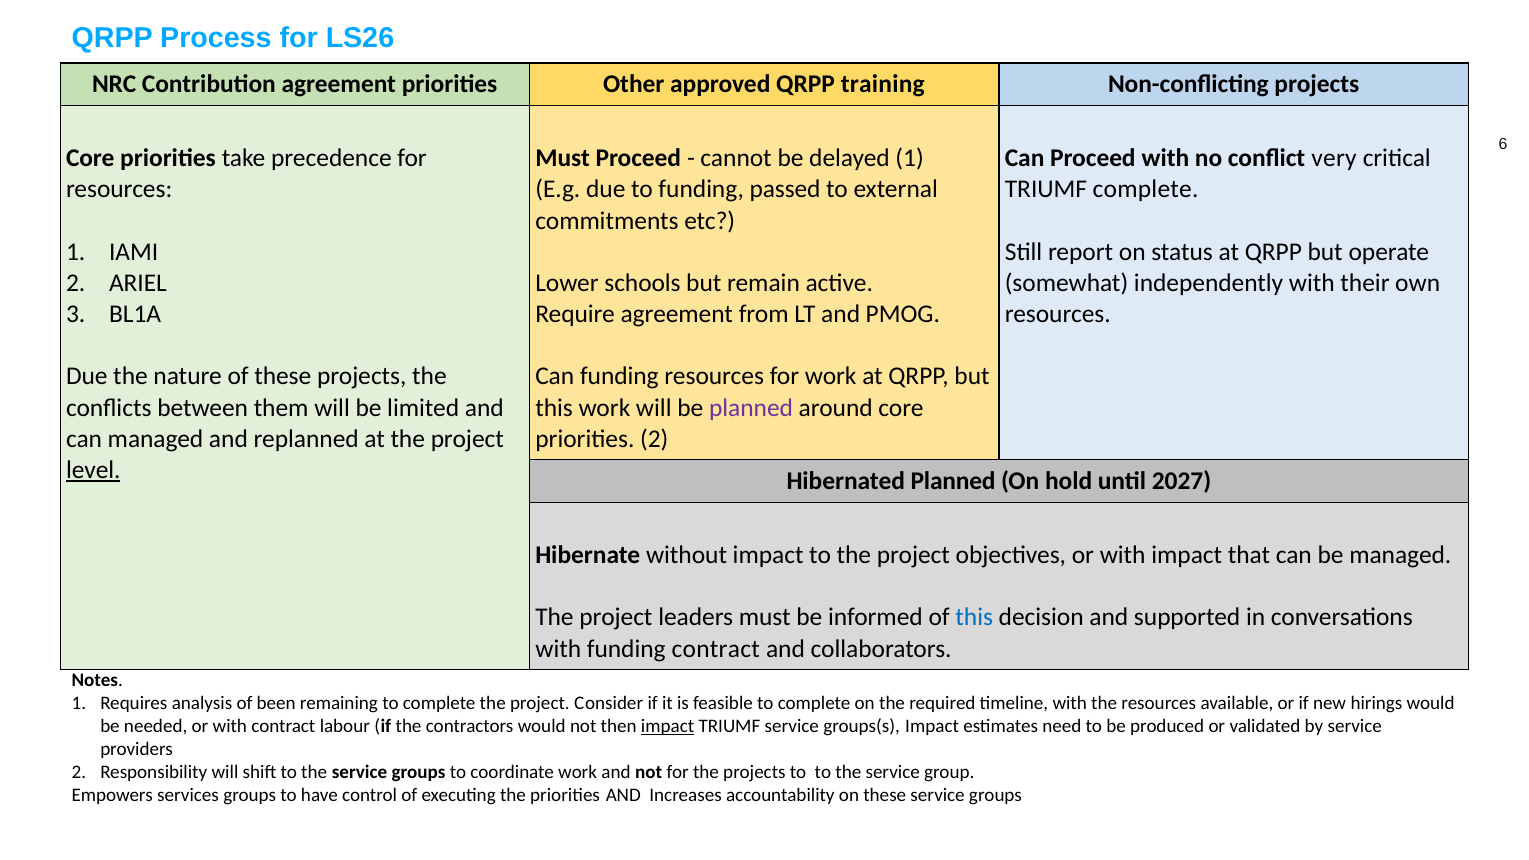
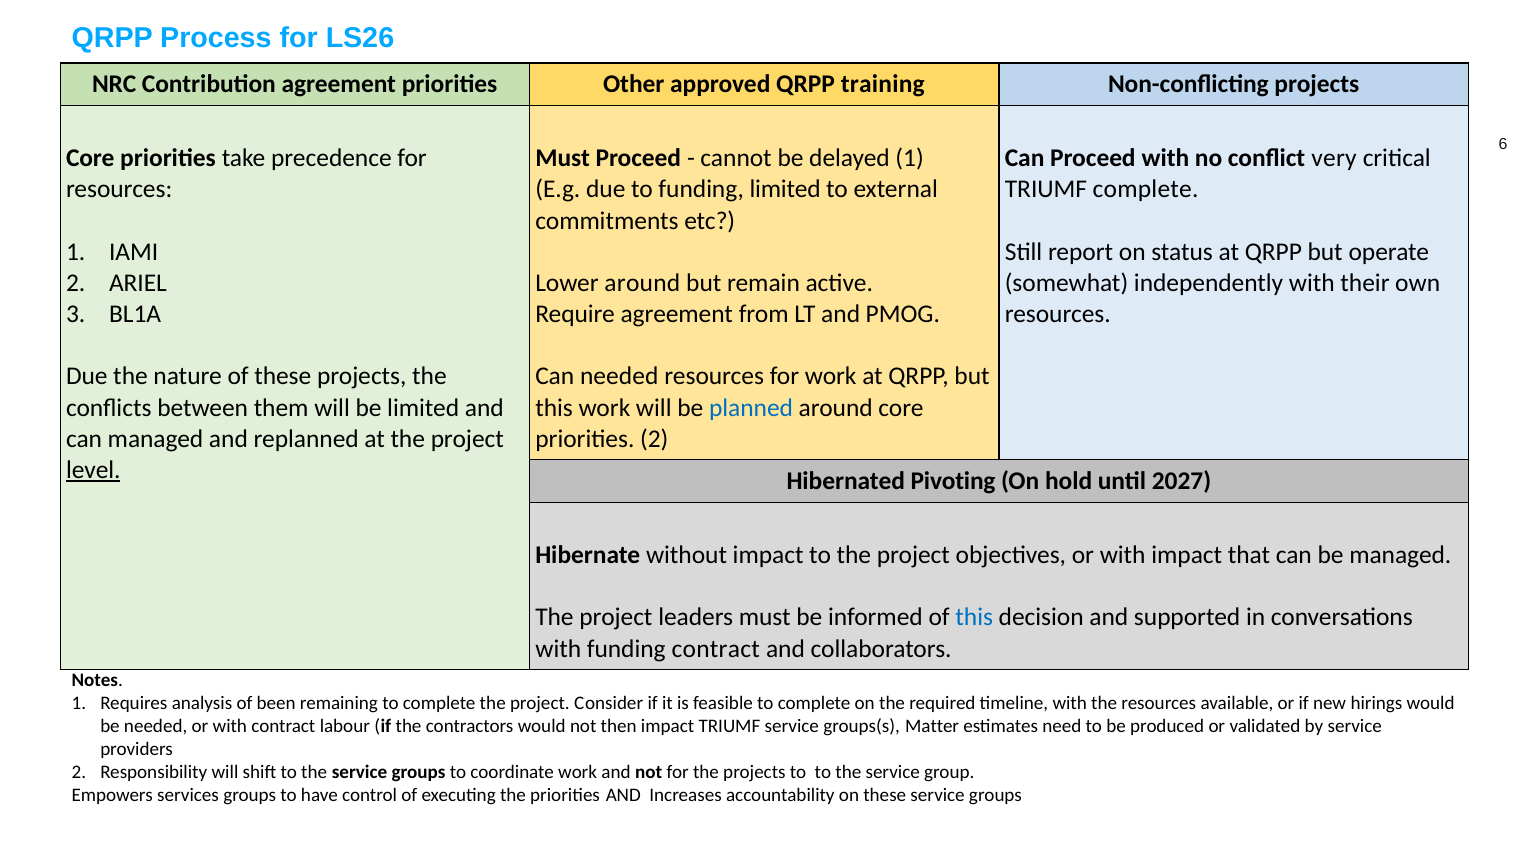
funding passed: passed -> limited (785, 190)
Lower schools: schools -> around (642, 283)
Can funding: funding -> needed (619, 376)
planned colour: purple -> blue (751, 408)
Hibernated Planned: Planned -> Pivoting (953, 481)
impact underline: present -> none (668, 726)
groups(s Impact: Impact -> Matter (932, 726)
